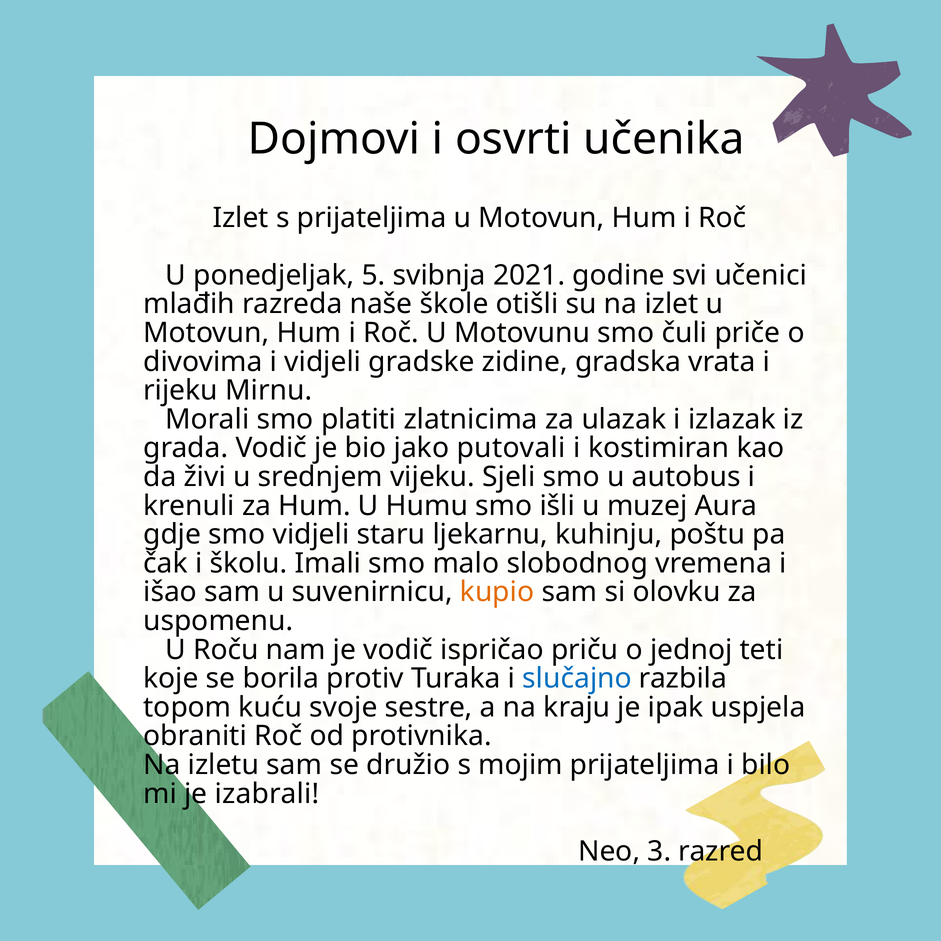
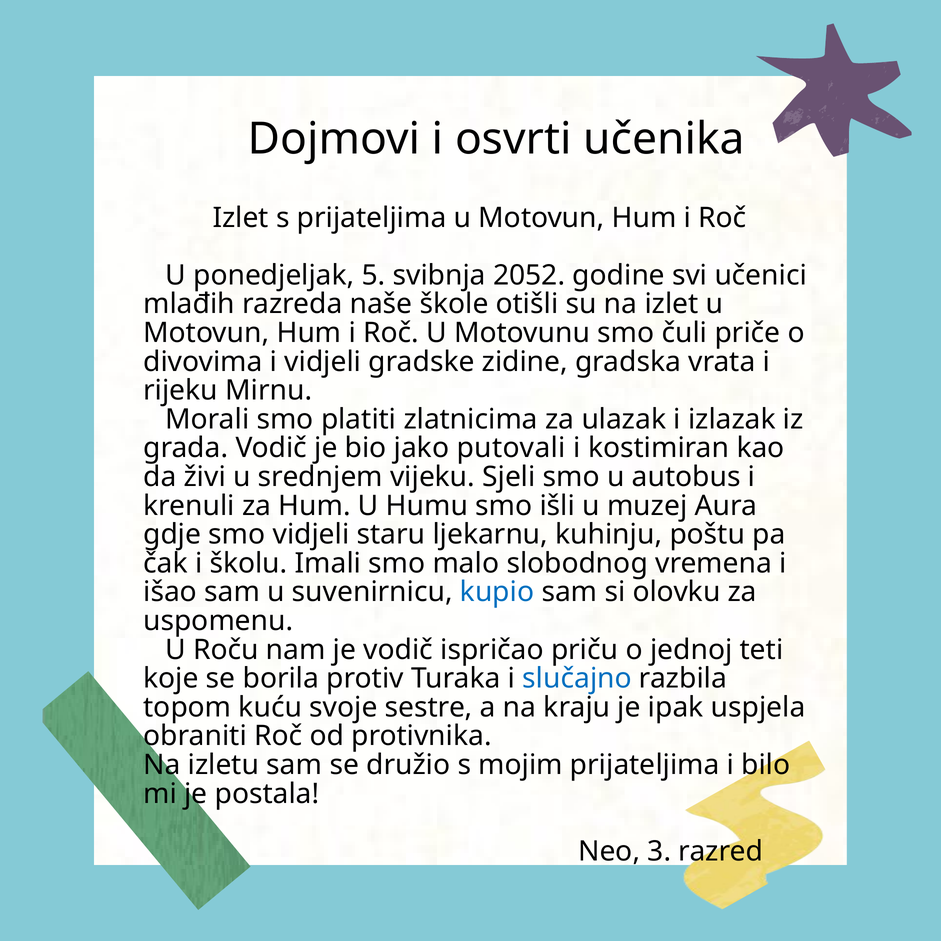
2021: 2021 -> 2052 (529, 275)
kupio colour: orange -> blue (497, 592)
izabrali: izabrali -> postala (267, 794)
